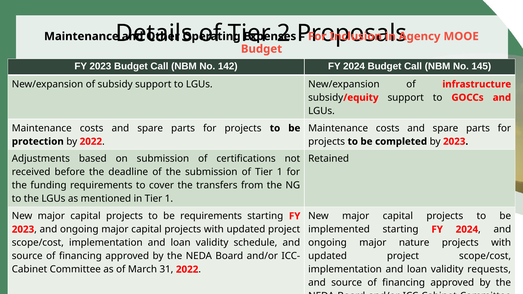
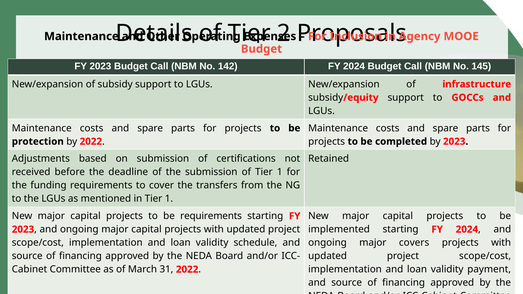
nature: nature -> covers (414, 243)
requests: requests -> payment (489, 270)
